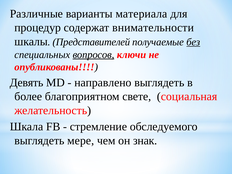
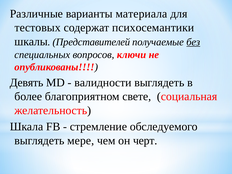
процедур: процедур -> тестовых (38, 28)
внимательности: внимательности -> психосемантики (153, 28)
вопросов underline: present -> none (93, 55)
направлено: направлено -> валидности (103, 83)
знак: знак -> черт (145, 141)
